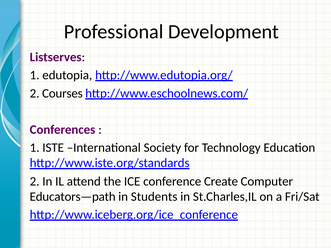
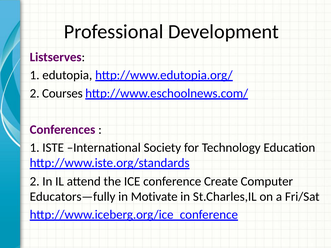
Educators—path: Educators—path -> Educators—fully (73, 197)
Students: Students -> Motivate (154, 197)
